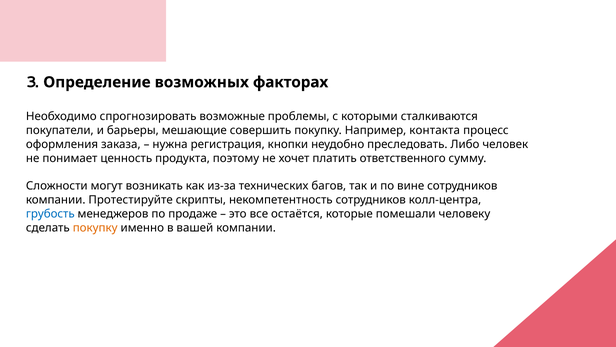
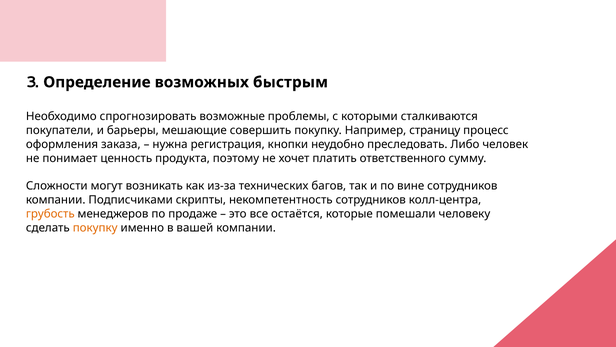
факторах: факторах -> быстрым (290, 82)
контакта: контакта -> страницу (435, 130)
Протестируйте: Протестируйте -> Подписчиками (131, 200)
грубость colour: blue -> orange (50, 214)
